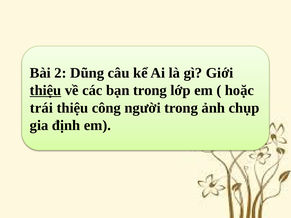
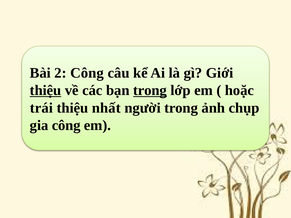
2 Dũng: Dũng -> Công (87, 73)
trong underline: none -> present (150, 90)
công: công -> nhất (106, 108)
gia định: định -> công (66, 125)
